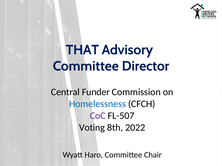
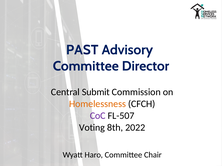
THAT: THAT -> PAST (82, 50)
Funder: Funder -> Submit (96, 92)
Homelessness colour: blue -> orange (97, 104)
